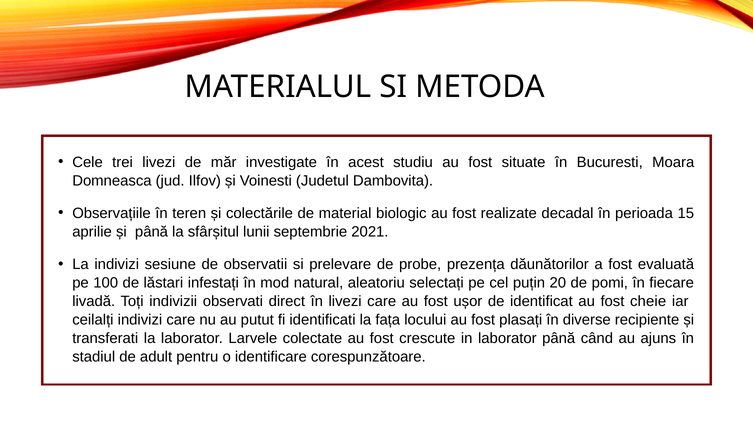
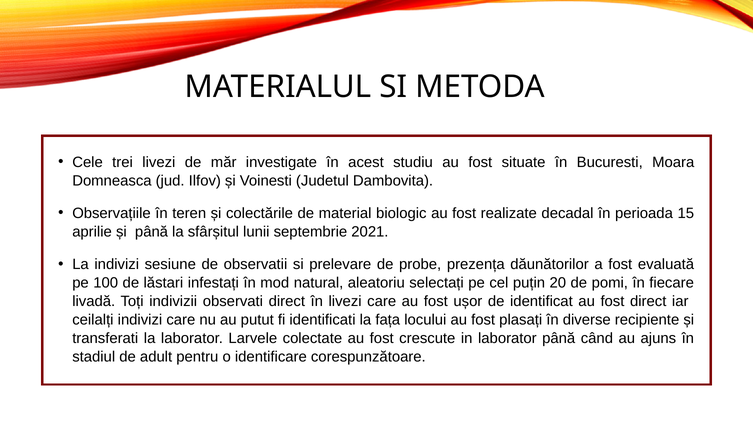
fost cheie: cheie -> direct (648, 301)
